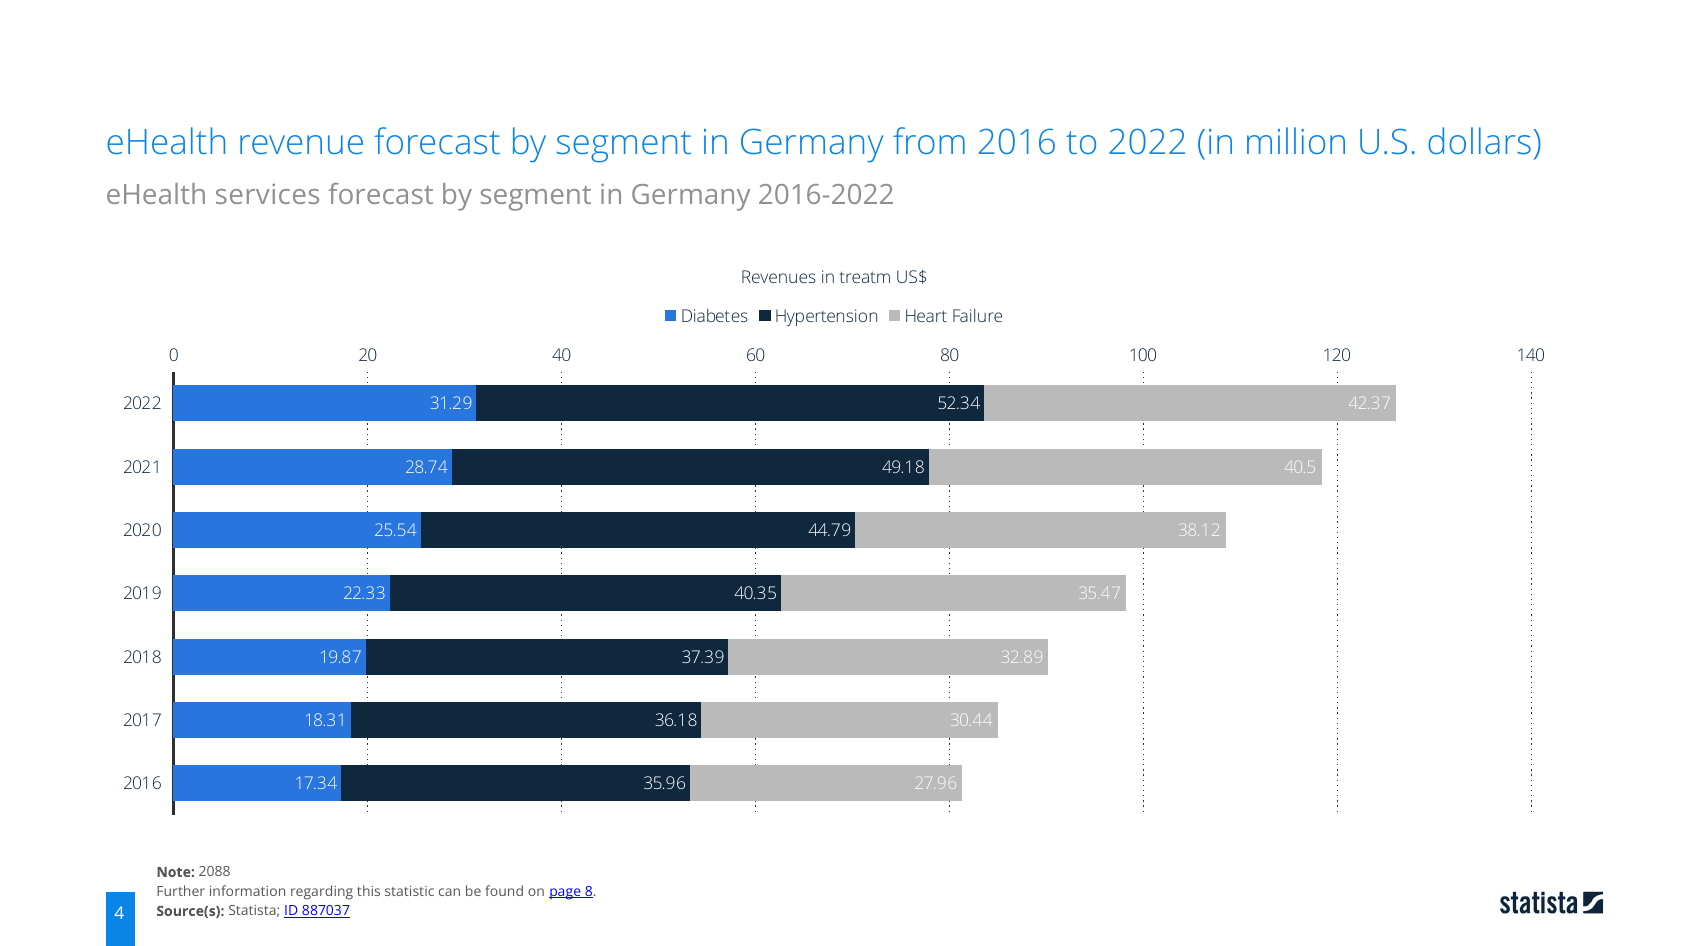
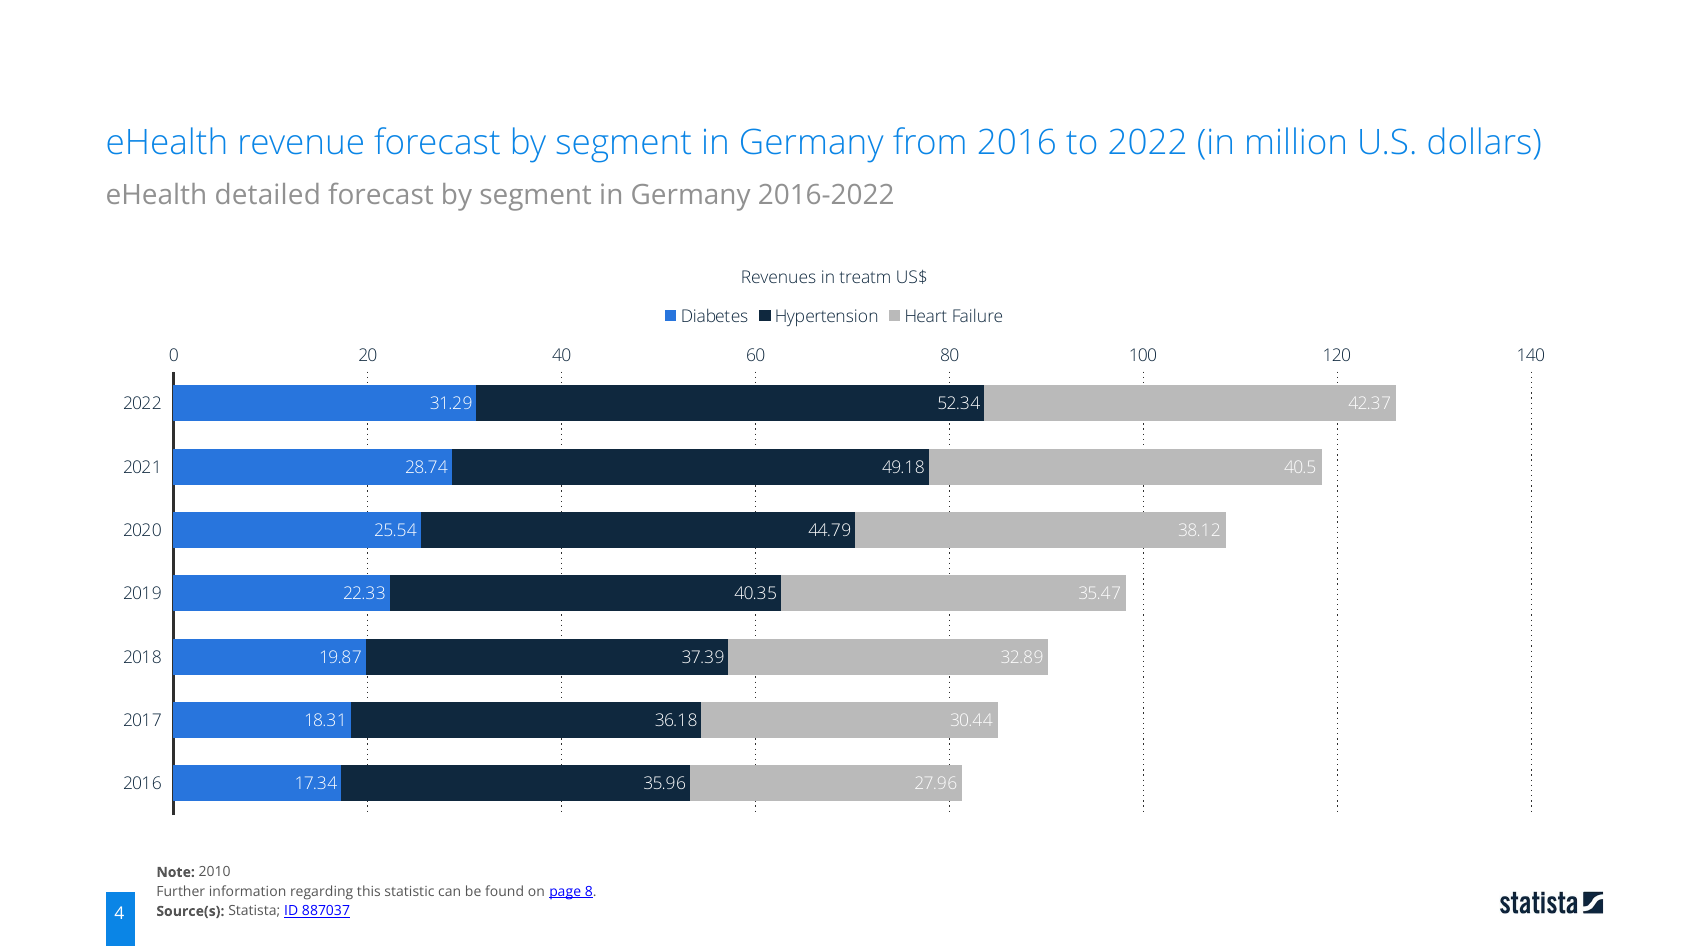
services: services -> detailed (268, 195)
2088: 2088 -> 2010 (215, 872)
